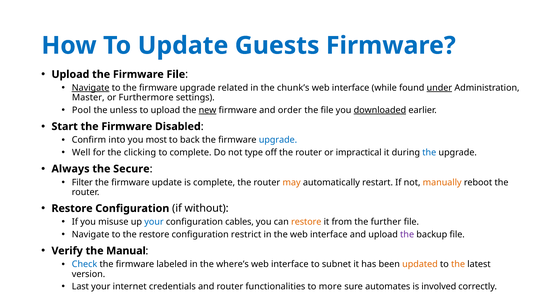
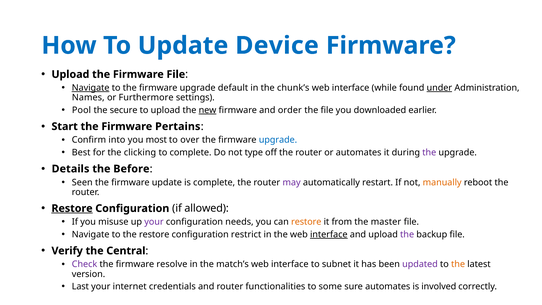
Guests: Guests -> Device (277, 46)
related: related -> default (233, 88)
Master: Master -> Names (88, 98)
unless: unless -> secure (124, 110)
downloaded underline: present -> none (380, 110)
Disabled: Disabled -> Pertains (178, 126)
back: back -> over (190, 140)
Well: Well -> Best (81, 152)
or impractical: impractical -> automates (359, 152)
the colour: blue -> purple (429, 152)
Always: Always -> Details (71, 169)
Secure: Secure -> Before (131, 169)
Filter: Filter -> Seen (82, 182)
may colour: orange -> purple (292, 182)
Restore underline: none -> present (72, 208)
without: without -> allowed (207, 208)
your colour: blue -> purple (154, 222)
cables: cables -> needs (239, 222)
further: further -> master (386, 222)
interface underline: none -> present (329, 234)
Manual: Manual -> Central (126, 251)
Check colour: blue -> purple (85, 264)
labeled: labeled -> resolve (172, 264)
where’s: where’s -> match’s (232, 264)
updated colour: orange -> purple (420, 264)
more: more -> some (330, 286)
